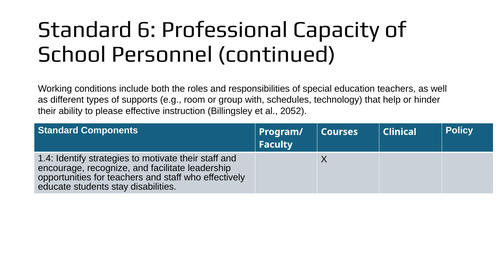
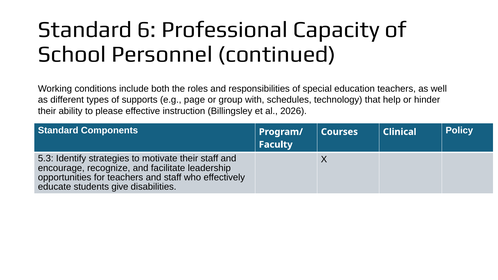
room: room -> page (195, 100)
2052: 2052 -> 2026 (294, 111)
1.4: 1.4 -> 5.3 (46, 159)
stay: stay -> give (120, 187)
